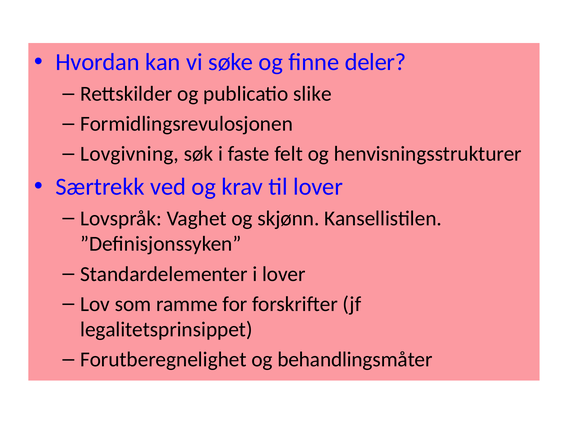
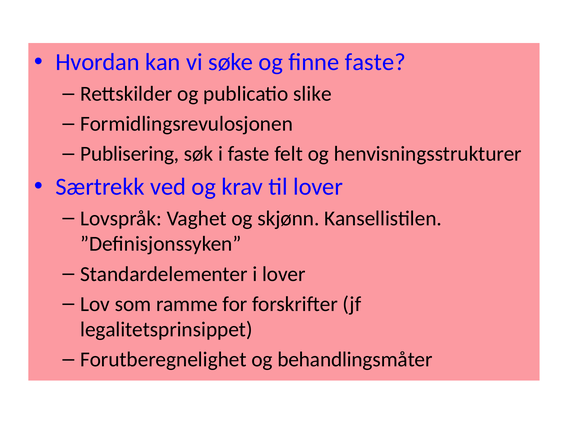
finne deler: deler -> faste (375, 62)
Lovgivning: Lovgivning -> Publisering (130, 154)
